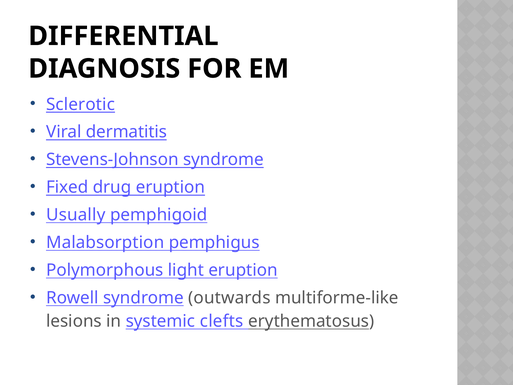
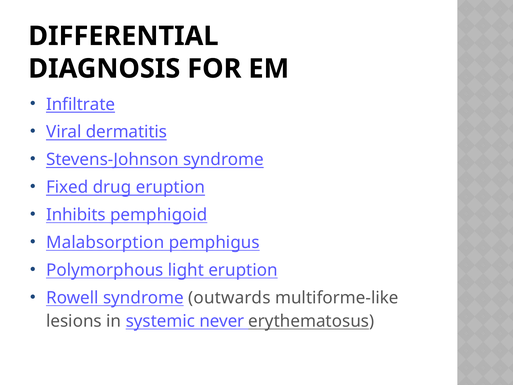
Sclerotic: Sclerotic -> Infiltrate (81, 104)
Usually: Usually -> Inhibits (76, 215)
clefts: clefts -> never (222, 321)
